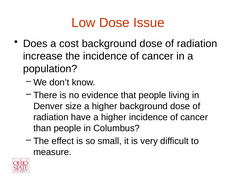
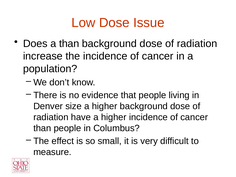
a cost: cost -> than (69, 44)
